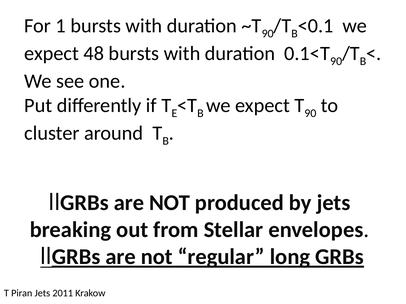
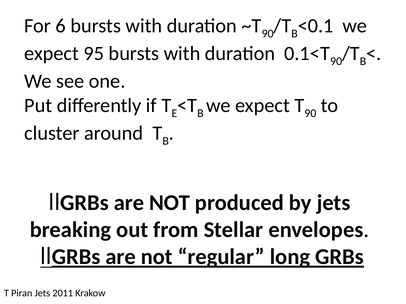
1: 1 -> 6 (61, 26)
48: 48 -> 95 (94, 53)
